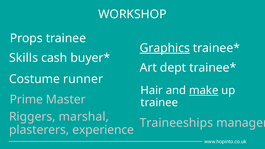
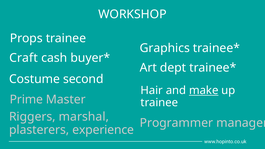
Graphics underline: present -> none (165, 48)
Skills: Skills -> Craft (24, 58)
runner: runner -> second (83, 79)
Traineeships: Traineeships -> Programmer (176, 123)
